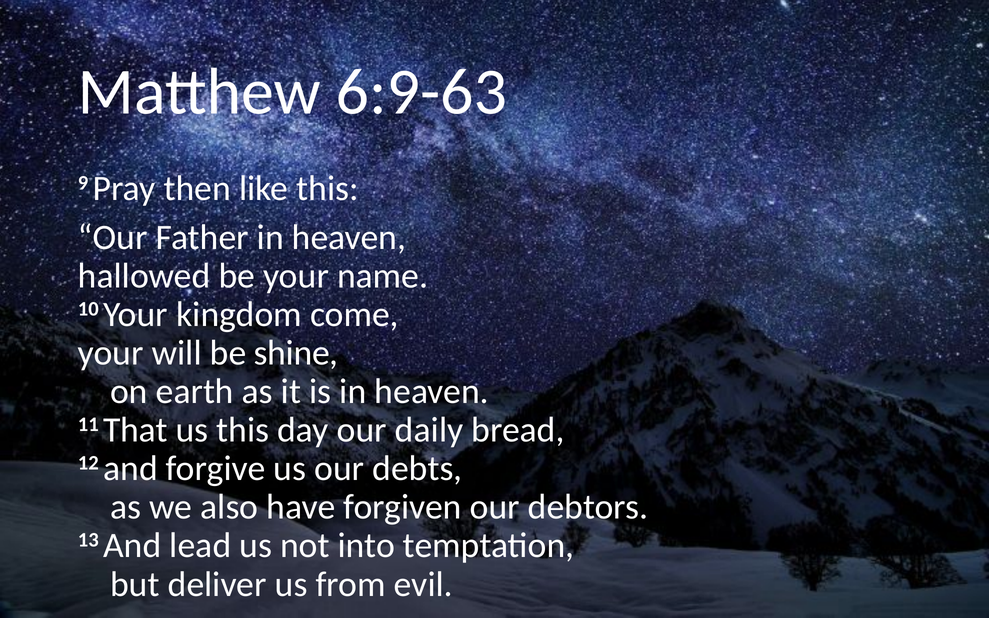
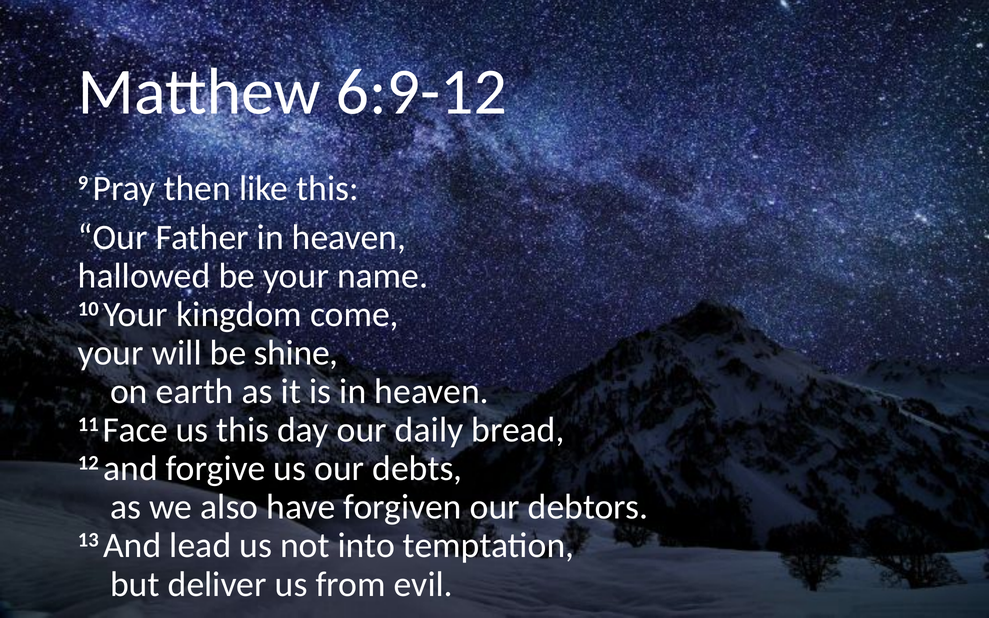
6:9-63: 6:9-63 -> 6:9-12 (422, 92)
That: That -> Face (136, 430)
